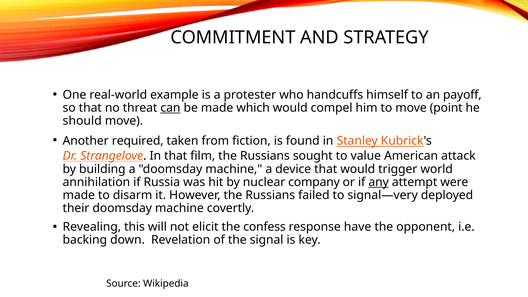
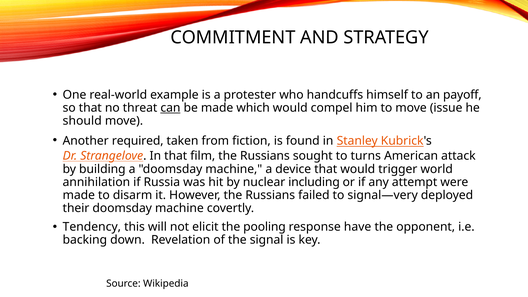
point: point -> issue (446, 108)
value: value -> turns (366, 156)
company: company -> including (314, 182)
any underline: present -> none (379, 182)
Revealing: Revealing -> Tendency (92, 227)
confess: confess -> pooling (265, 227)
